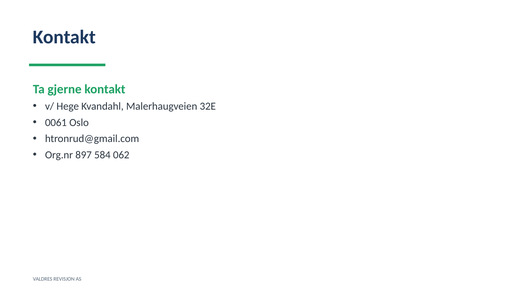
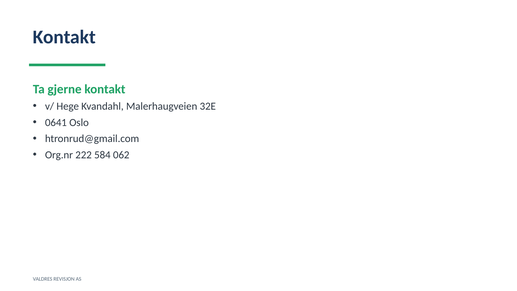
0061: 0061 -> 0641 (56, 122)
897: 897 -> 222 (84, 155)
